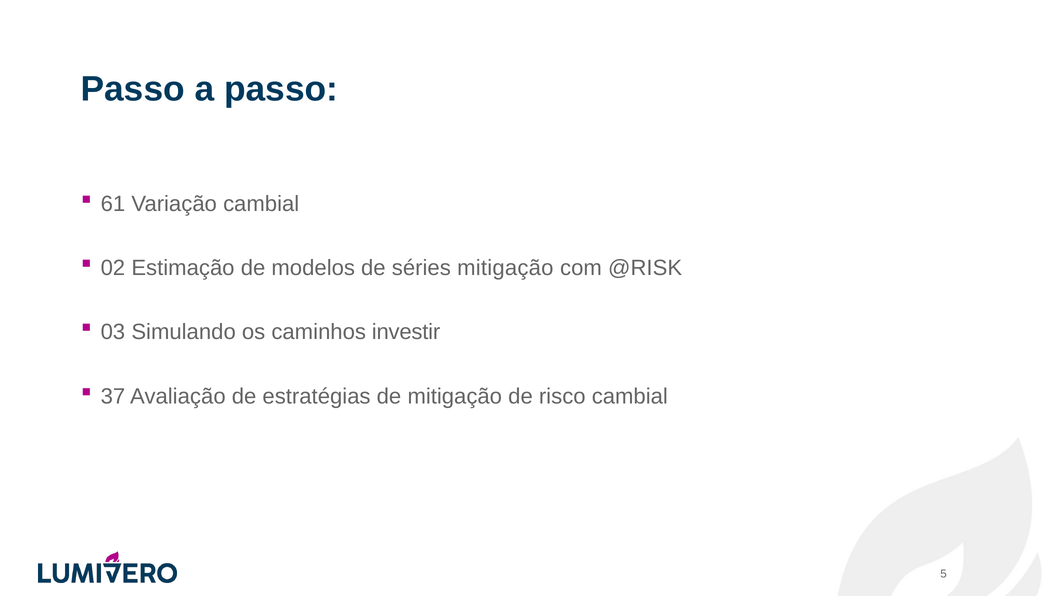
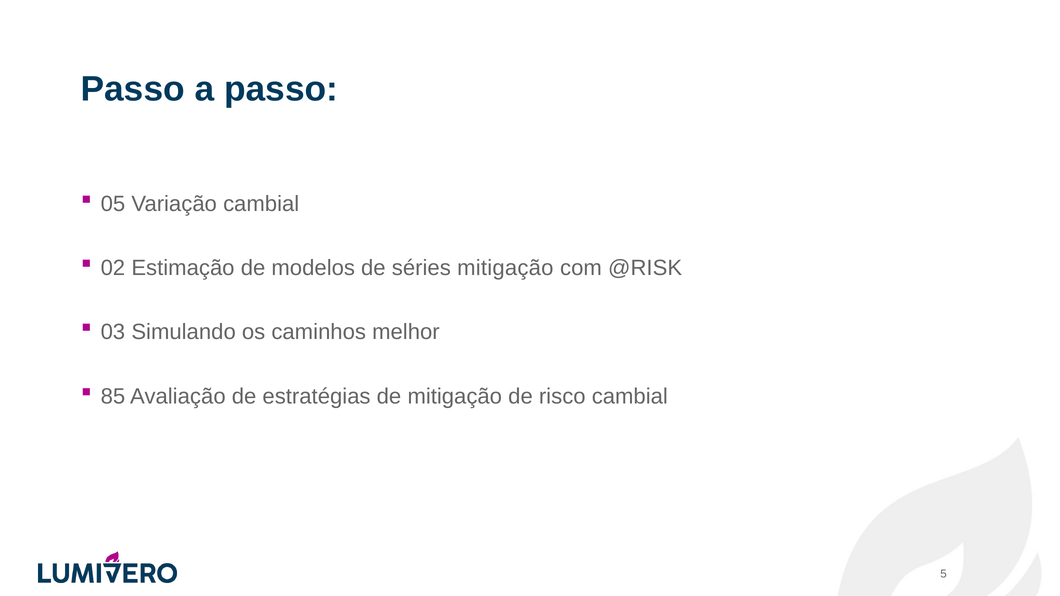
61: 61 -> 05 (113, 204)
investir: investir -> melhor (406, 332)
37: 37 -> 85 (113, 396)
